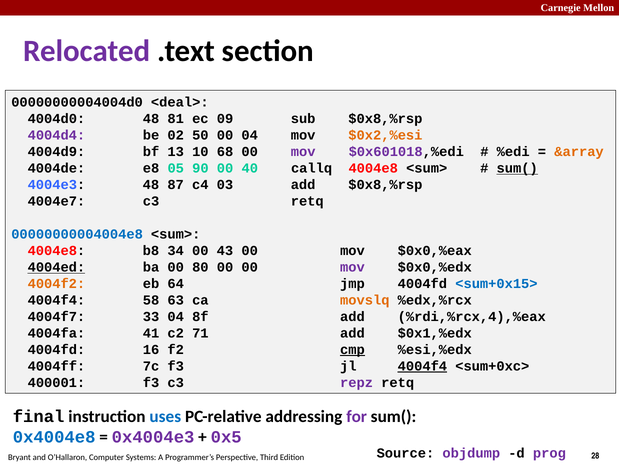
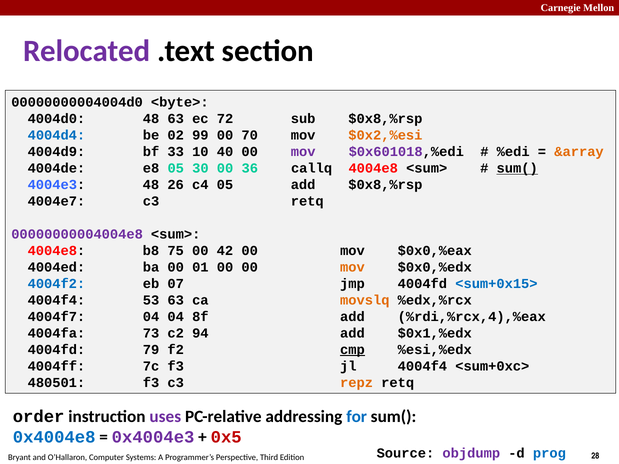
<deal>: <deal> -> <byte> (180, 102)
48 81: 81 -> 63 (176, 119)
09: 09 -> 72 (225, 119)
4004d4 colour: purple -> blue (56, 135)
50: 50 -> 99 (200, 135)
00 04: 04 -> 70 (250, 135)
13: 13 -> 33 (176, 152)
68: 68 -> 40 (225, 152)
90: 90 -> 30 (200, 168)
40: 40 -> 36 (250, 168)
87: 87 -> 26 (176, 185)
c4 03: 03 -> 05 (225, 185)
00000000004004e8 colour: blue -> purple (77, 234)
34: 34 -> 75 (176, 251)
43: 43 -> 42 (225, 251)
4004ed underline: present -> none (56, 267)
80: 80 -> 01 (200, 267)
mov colour: purple -> orange (352, 267)
4004f2 colour: orange -> blue (56, 284)
64: 64 -> 07 (176, 284)
58: 58 -> 53 (151, 300)
4004f7 33: 33 -> 04 (151, 317)
41: 41 -> 73 (151, 333)
71: 71 -> 94 (200, 333)
16: 16 -> 79 (151, 350)
4004f4 underline: present -> none (422, 366)
400001: 400001 -> 480501 (56, 383)
repz colour: purple -> orange (357, 383)
final: final -> order (39, 417)
uses colour: blue -> purple (165, 417)
for colour: purple -> blue (357, 417)
0x5 colour: purple -> red (226, 438)
prog colour: purple -> blue (549, 454)
